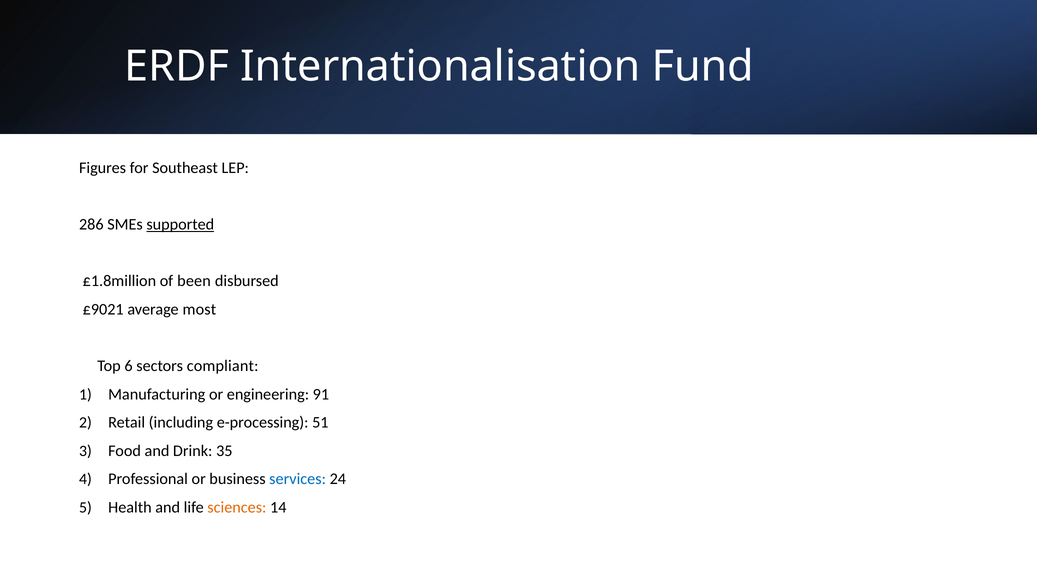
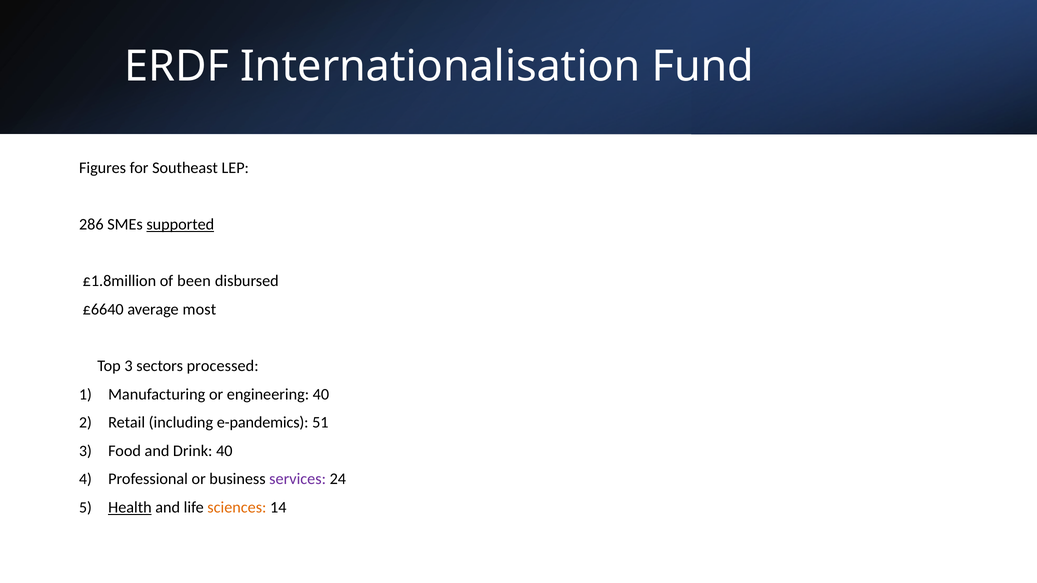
£9021: £9021 -> £6640 (103, 309)
Top 6: 6 -> 3 (128, 366)
compliant: compliant -> processed (223, 366)
engineering 91: 91 -> 40 (321, 394)
e-processing: e-processing -> e-pandemics (263, 423)
Drink 35: 35 -> 40 (224, 451)
services colour: blue -> purple (298, 479)
Health underline: none -> present (130, 508)
